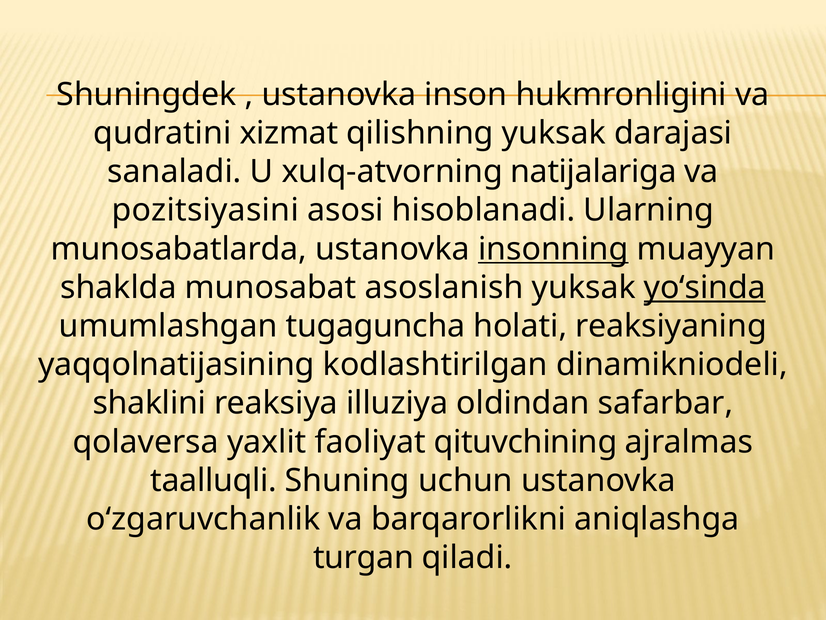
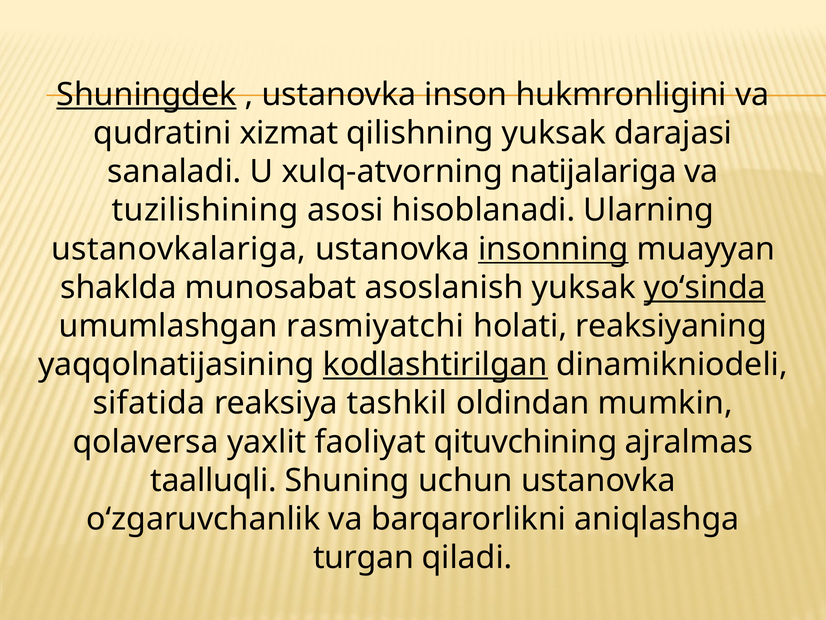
Shuningdek underline: none -> present (146, 94)
pozitsiyasini: pozitsiyasini -> tuzilishining (205, 210)
munosabatlarda: munosabatlarda -> ustanovkalariga (179, 249)
tugaguncha: tugaguncha -> rasmiyatchi (375, 326)
kodlashtirilgan underline: none -> present (435, 364)
shaklini: shaklini -> sifatida (149, 403)
illuziya: illuziya -> tashkil (397, 403)
safarbar: safarbar -> mumkin (665, 403)
